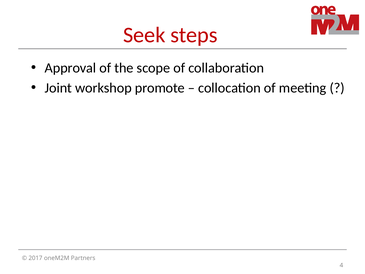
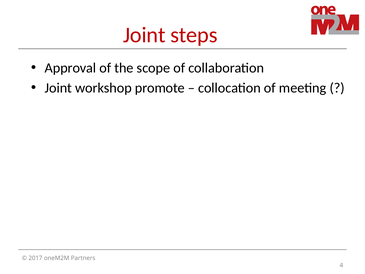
Seek: Seek -> Joint (144, 35)
